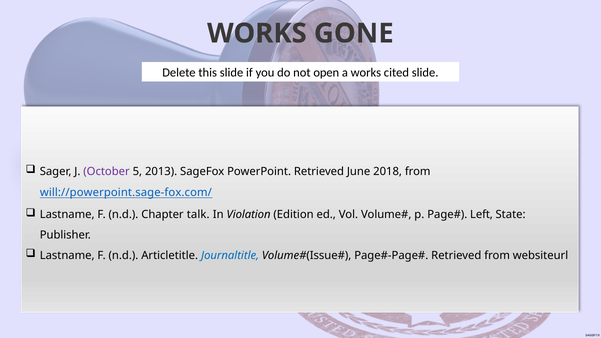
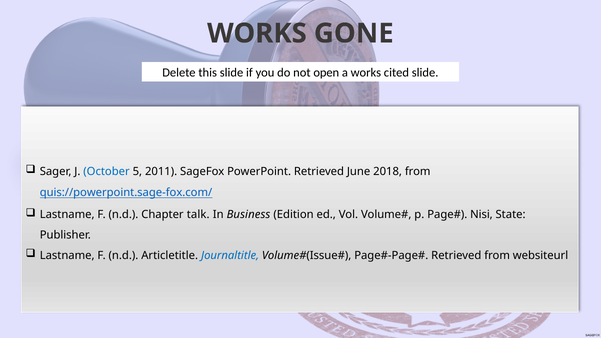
October colour: purple -> blue (107, 172)
2013: 2013 -> 2011 (161, 172)
will://powerpoint.sage-fox.com/: will://powerpoint.sage-fox.com/ -> quis://powerpoint.sage-fox.com/ (126, 193)
Violation: Violation -> Business (248, 215)
Left: Left -> Nisi (481, 215)
